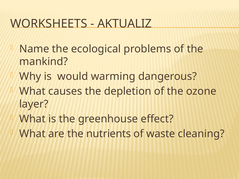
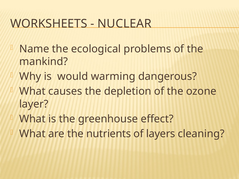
AKTUALIZ: AKTUALIZ -> NUCLEAR (124, 24)
waste: waste -> layers (161, 134)
